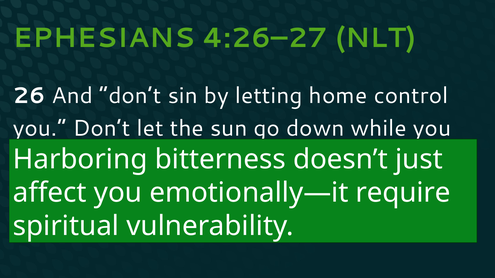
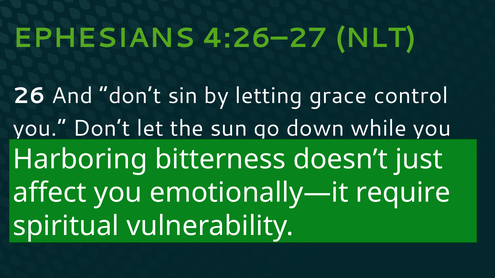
home: home -> grace (338, 96)
